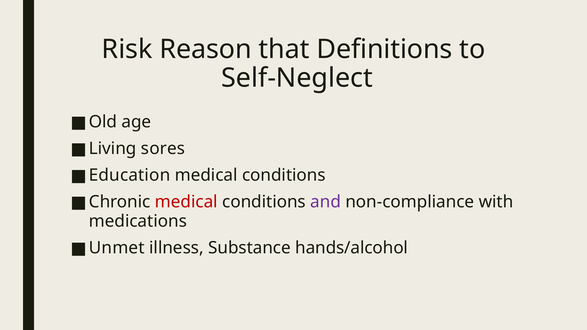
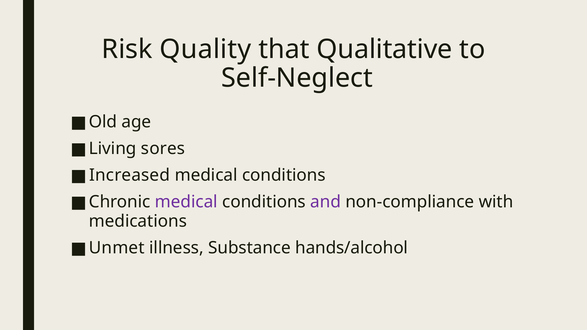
Reason: Reason -> Quality (205, 49)
Definitions: Definitions -> Qualitative (385, 49)
Education: Education -> Increased (130, 175)
medical colour: red -> purple (186, 202)
